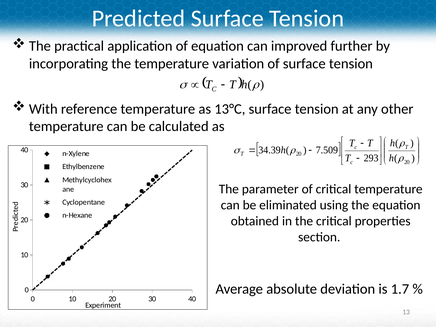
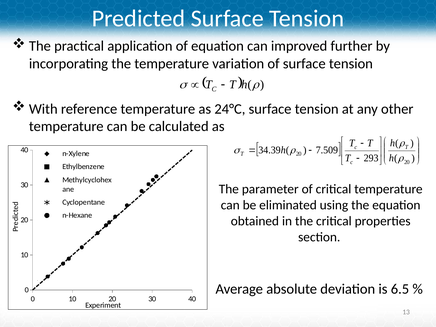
13°C: 13°C -> 24°C (230, 109)
1.7: 1.7 -> 6.5 (400, 289)
